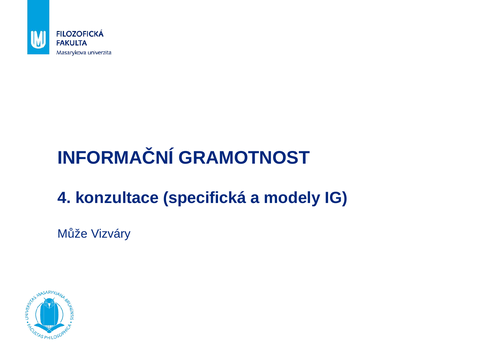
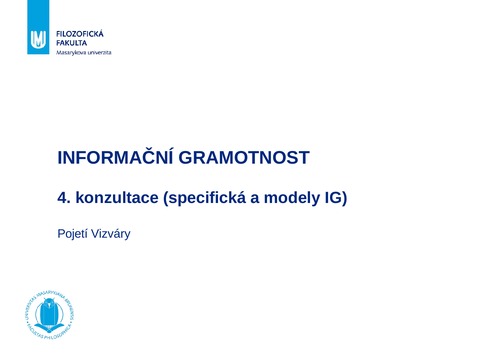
Může: Může -> Pojetí (73, 234)
